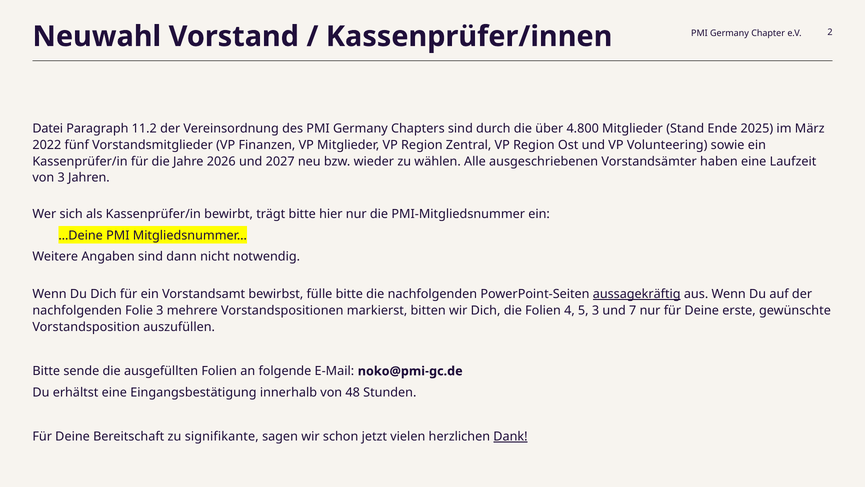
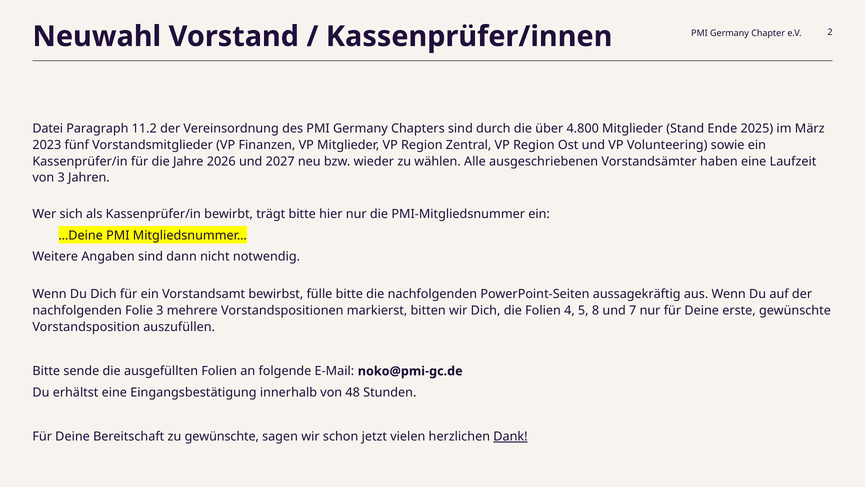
2022: 2022 -> 2023 (47, 145)
aussagekräftig underline: present -> none (637, 294)
5 3: 3 -> 8 (596, 310)
zu signifikante: signifikante -> gewünschte (222, 436)
